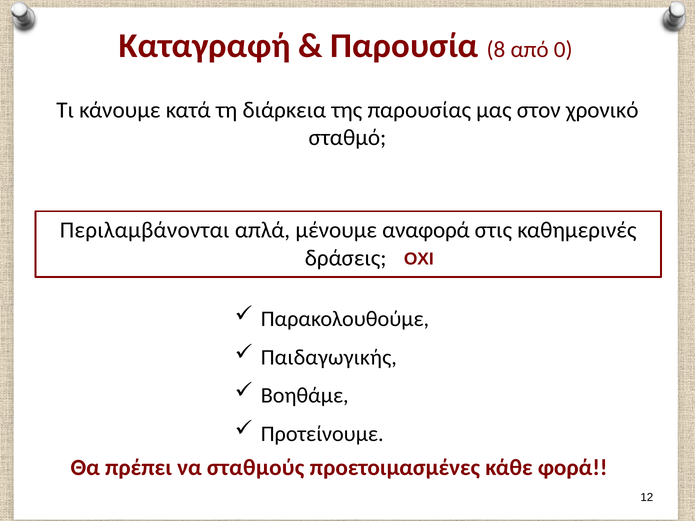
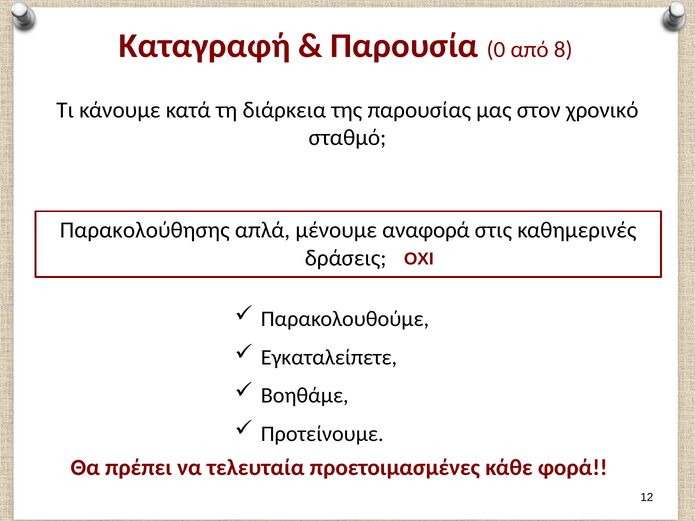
8: 8 -> 0 (496, 50)
0: 0 -> 8 (563, 50)
Περιλαμβάνονται: Περιλαμβάνονται -> Παρακολούθησης (145, 230)
Παιδαγωγικής: Παιδαγωγικής -> Εγκαταλείπετε (329, 358)
σταθμούς: σταθμούς -> τελευταία (256, 468)
